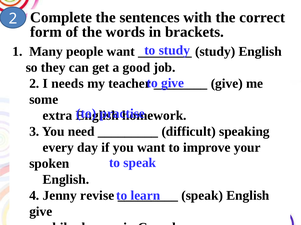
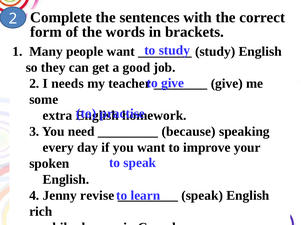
difficult: difficult -> because (189, 132)
give: give -> rich (41, 212)
